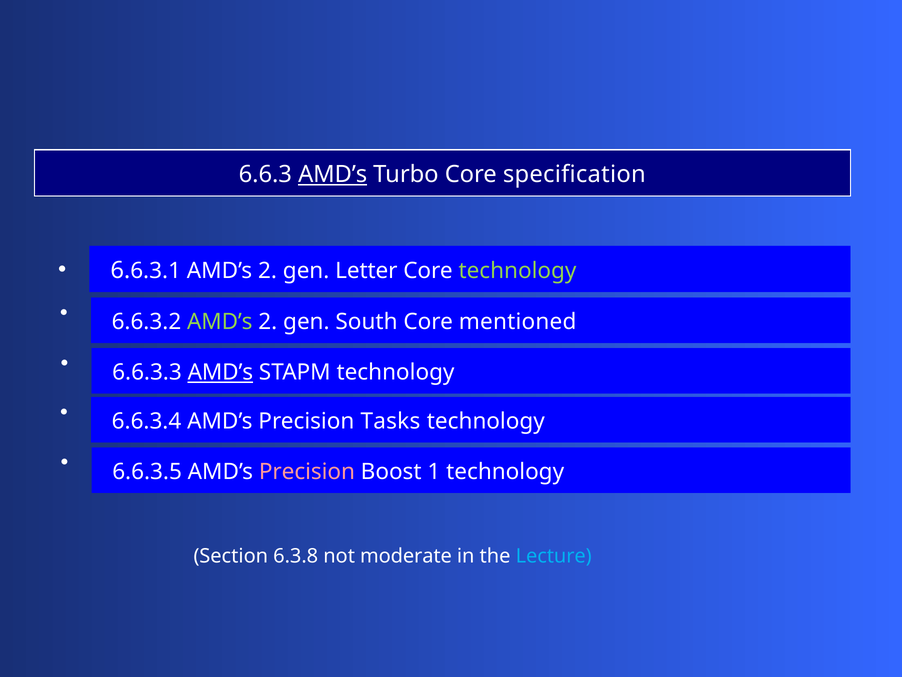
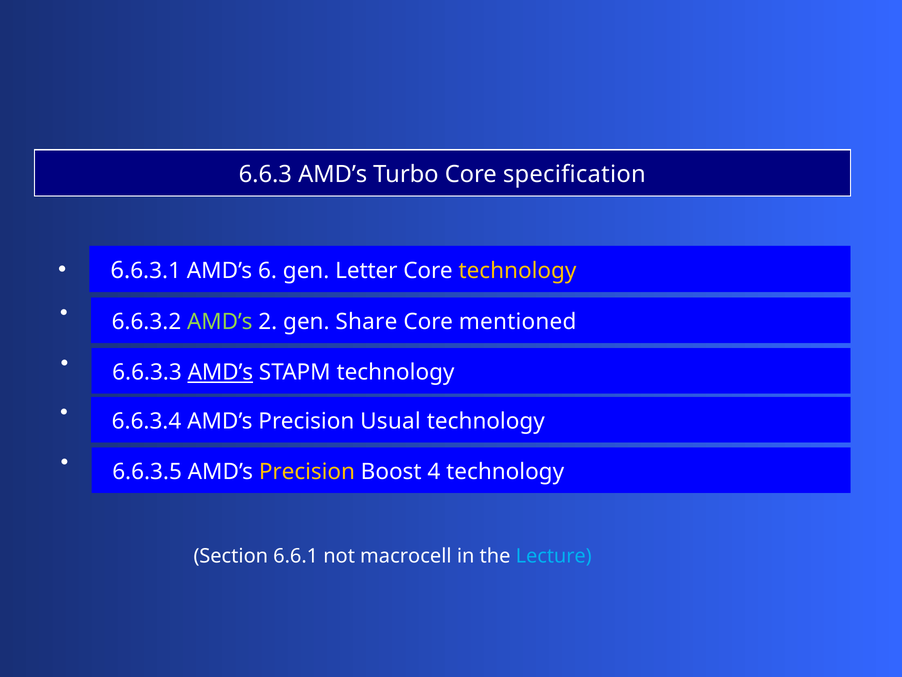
AMD’s underline: present -> none (333, 174)
6.6.3.1 AMD’s 2: 2 -> 6 (267, 271)
technology colour: light green -> yellow (517, 271)
South: South -> Share (366, 322)
Tasks: Tasks -> Usual (390, 421)
Precision colour: pink -> yellow (307, 471)
1: 1 -> 4 (434, 471)
6.3.8: 6.3.8 -> 6.6.1 (296, 556)
moderate: moderate -> macrocell (406, 556)
